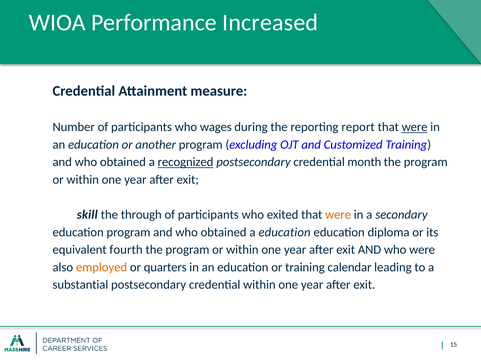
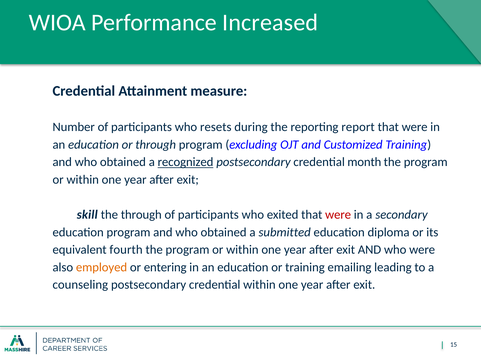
wages: wages -> resets (216, 127)
were underline: present -> none (415, 127)
or another: another -> through (156, 145)
were colour: orange -> red (338, 214)
a education: education -> submitted (285, 232)
quarters: quarters -> entering (165, 267)
calendar: calendar -> emailing (349, 267)
substantial: substantial -> counseling (80, 284)
